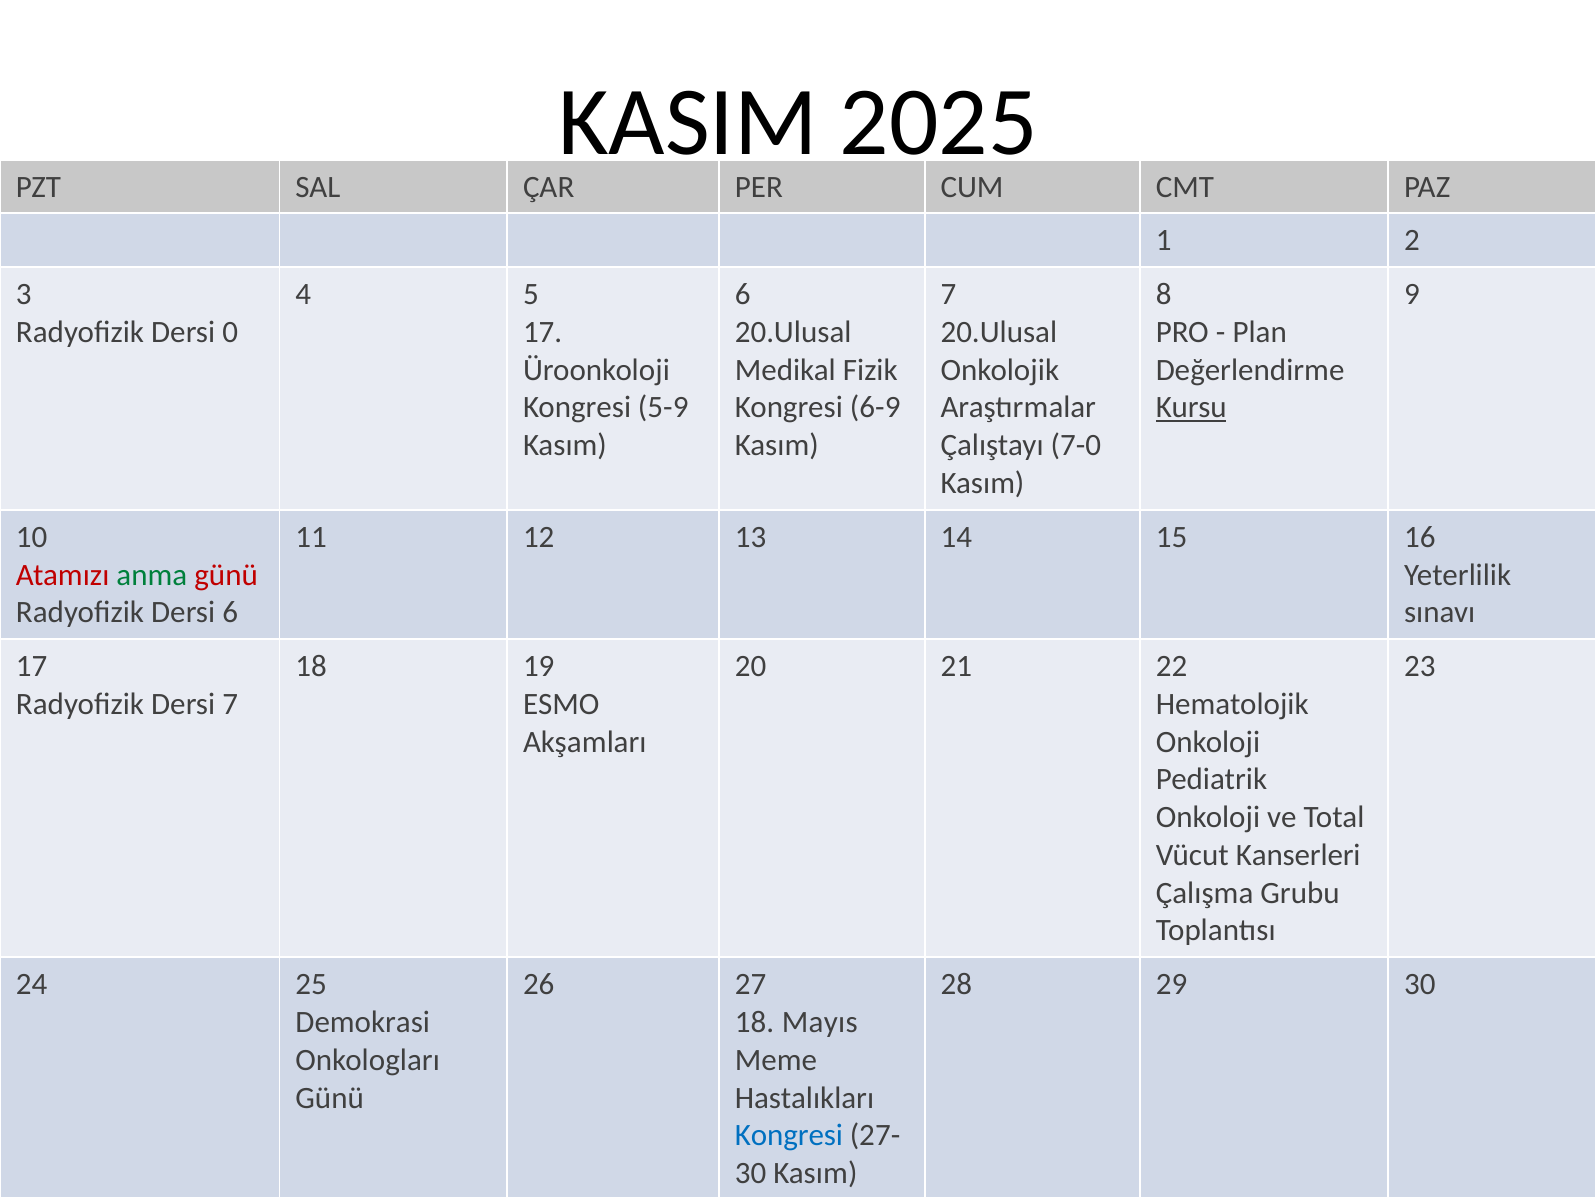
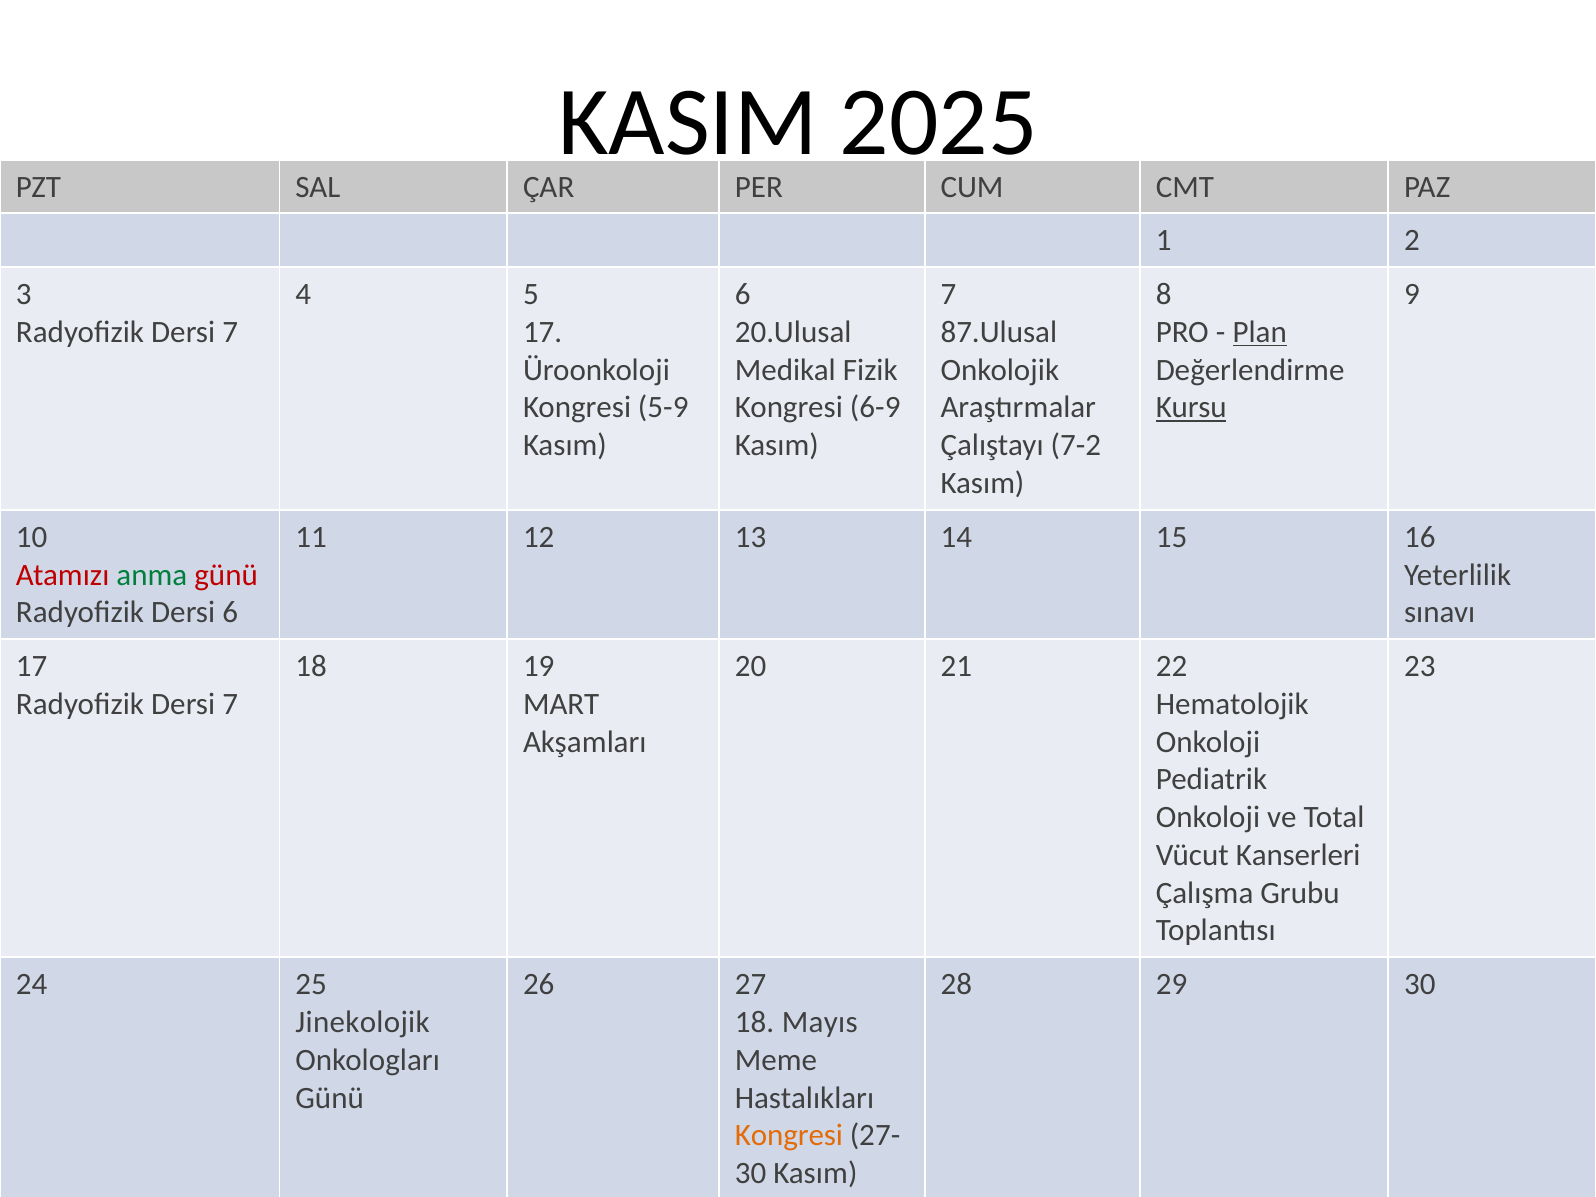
0: 0 -> 7 (230, 332)
20.Ulusal: 20.Ulusal -> 87.Ulusal (999, 332)
Plan underline: none -> present (1260, 332)
7-0: 7-0 -> 7-2 (1076, 445)
ESMO: ESMO -> MART (561, 704)
Demokrasi: Demokrasi -> Jinekolojik (363, 1022)
Kongresi colour: blue -> orange (789, 1136)
